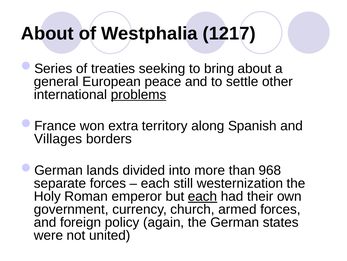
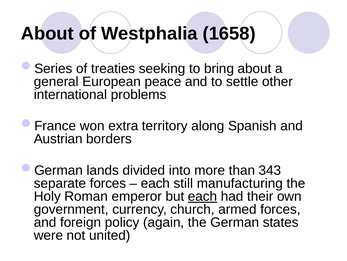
1217: 1217 -> 1658 (229, 33)
problems underline: present -> none (139, 94)
Villages: Villages -> Austrian (58, 139)
968: 968 -> 343 (270, 170)
westernization: westernization -> manufacturing (240, 183)
